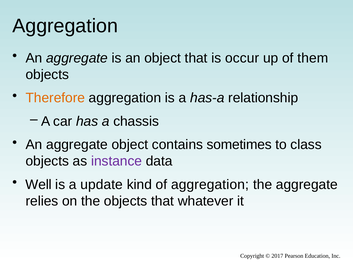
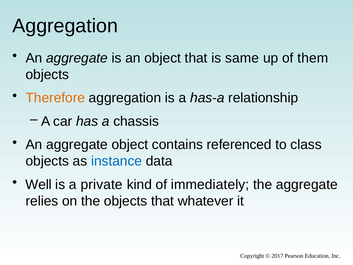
occur: occur -> same (242, 58)
sometimes: sometimes -> referenced (239, 145)
instance colour: purple -> blue (117, 161)
update: update -> private (102, 184)
of aggregation: aggregation -> immediately (210, 184)
